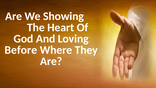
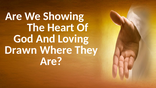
Before: Before -> Drawn (21, 50)
